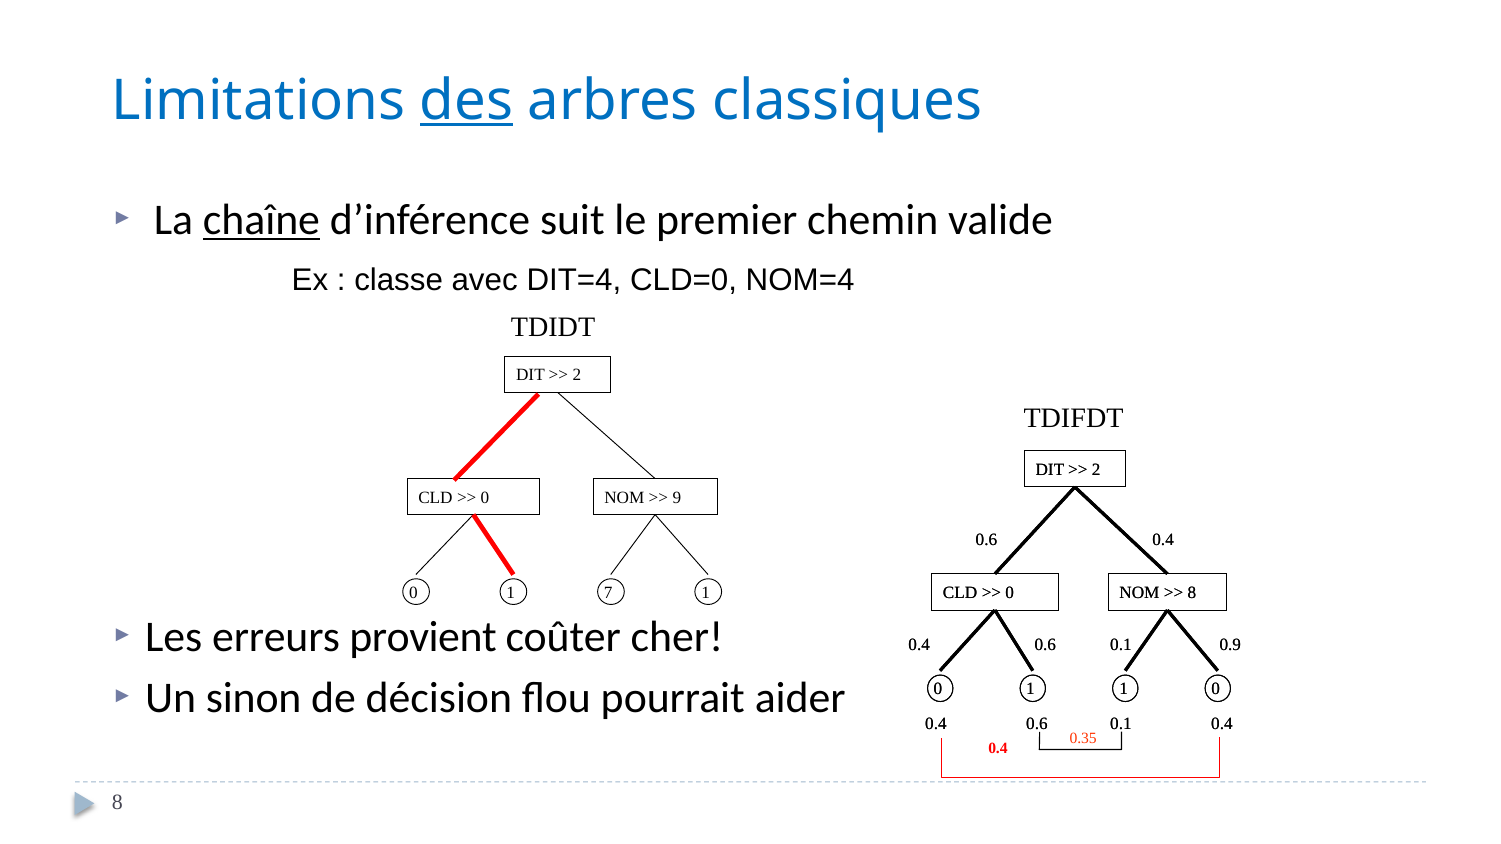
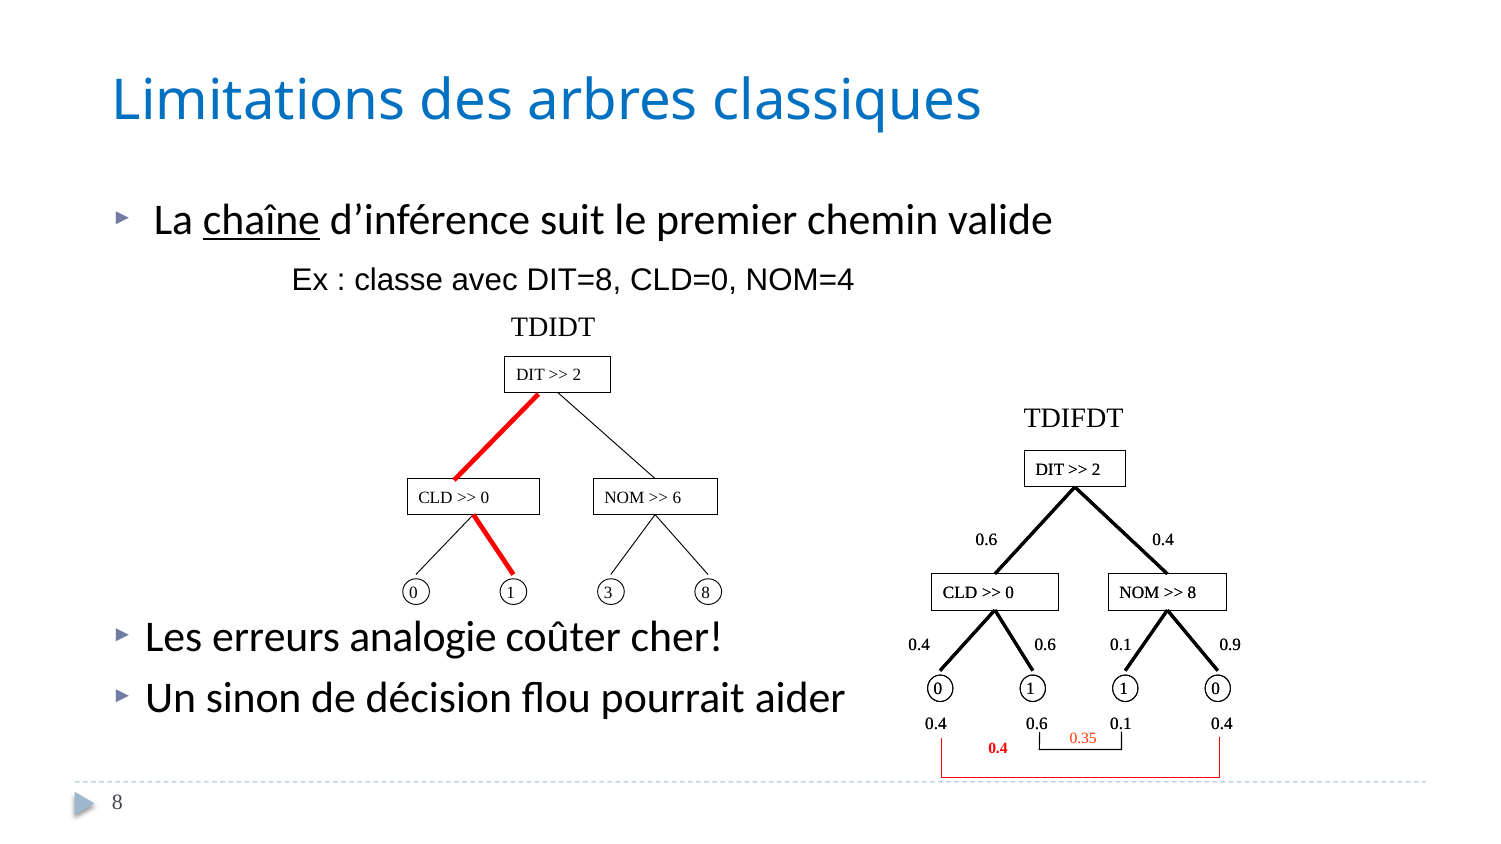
des underline: present -> none (467, 101)
DIT=4: DIT=4 -> DIT=8 (574, 280)
9: 9 -> 6 (677, 498)
7: 7 -> 3 (608, 593)
1: 1 -> 8 (706, 593)
provient: provient -> analogie (423, 637)
